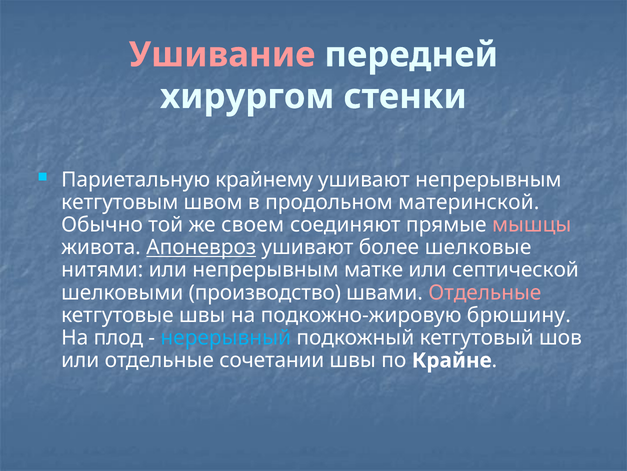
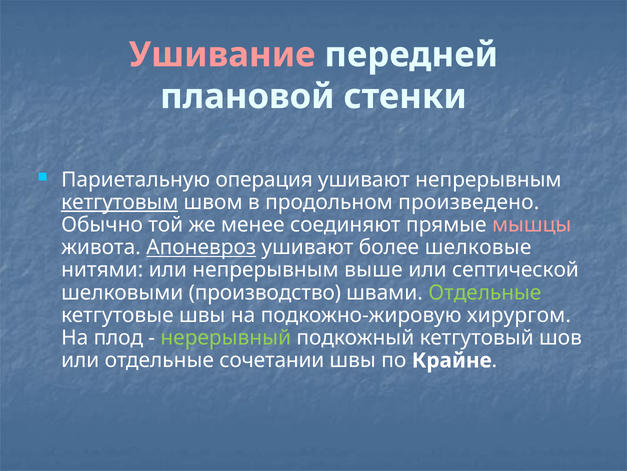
хирургом: хирургом -> плановой (247, 96)
крайнему: крайнему -> операция (264, 179)
кетгутовым underline: none -> present (120, 202)
материнской: материнской -> произведено (469, 202)
своем: своем -> менее (253, 225)
матке: матке -> выше (373, 270)
Отдельные colour: pink -> light green (485, 292)
брюшину: брюшину -> хирургом (519, 315)
нерерывный colour: light blue -> light green (226, 337)
